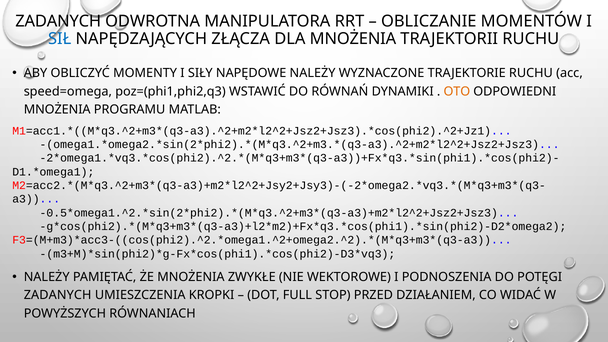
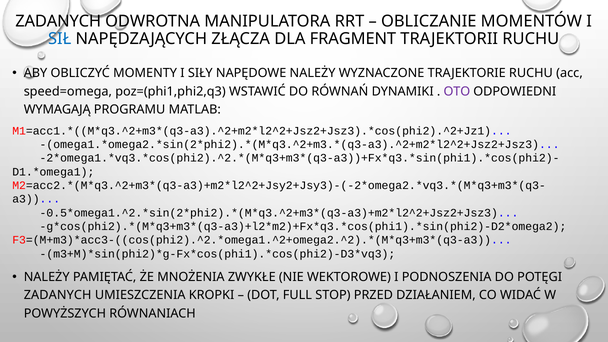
DLA MNOŻENIA: MNOŻENIA -> FRAGMENT (353, 39)
OTO colour: orange -> purple (457, 91)
MNOŻENIA: MNOŻENIA -> WYMAGAJĄ (57, 110)
